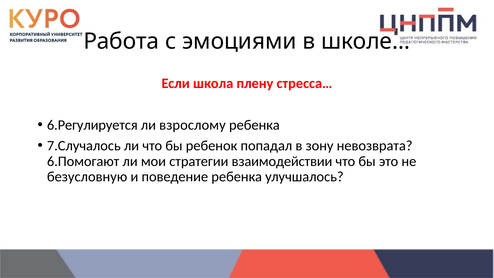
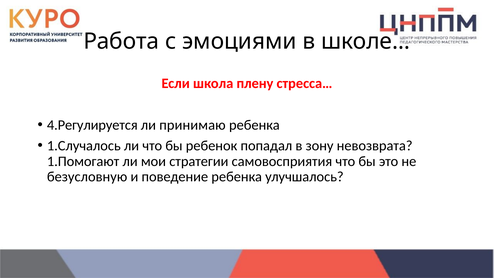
6.Регулируется: 6.Регулируется -> 4.Регулируется (92, 125)
взрослому: взрослому -> принимаю (192, 125)
7.Случалось: 7.Случалось -> 1.Случалось (84, 146)
6.Помогают: 6.Помогают -> 1.Помогают (83, 161)
взаимодействии: взаимодействии -> самовосприятия (282, 161)
